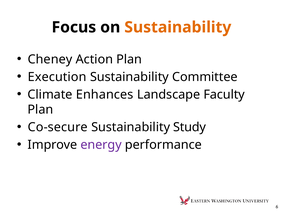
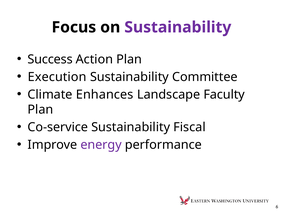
Sustainability colour: orange -> purple (178, 27)
Cheney: Cheney -> Success (50, 59)
Co-secure: Co-secure -> Co-service (58, 127)
Study: Study -> Fiscal (189, 127)
